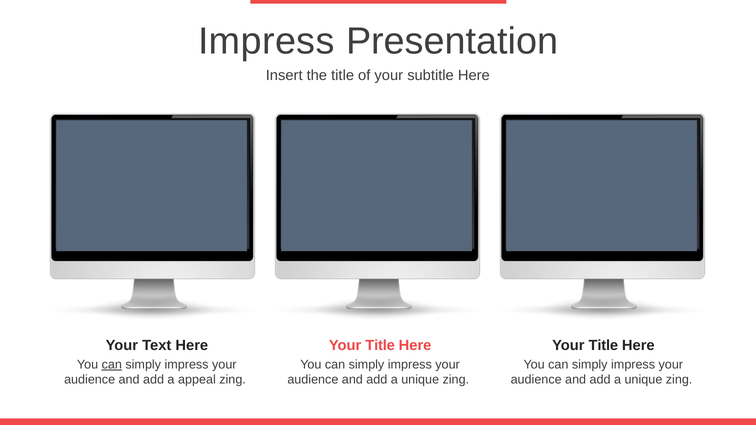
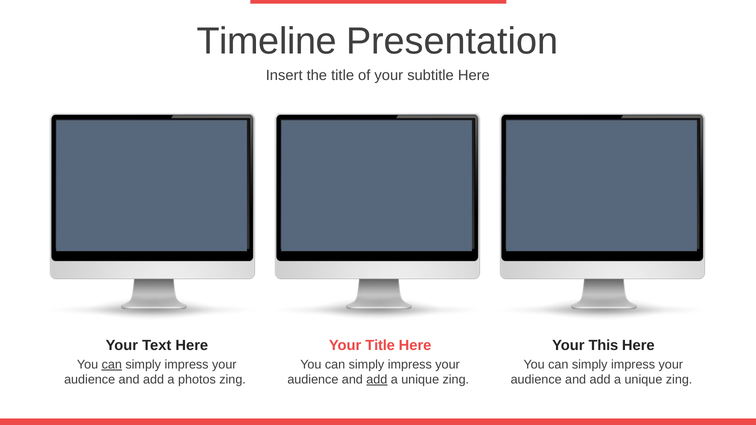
Impress: Impress -> Timeline (267, 41)
Title: Title -> This (603, 345)
appeal: appeal -> photos (197, 380)
add underline: none -> present (377, 380)
